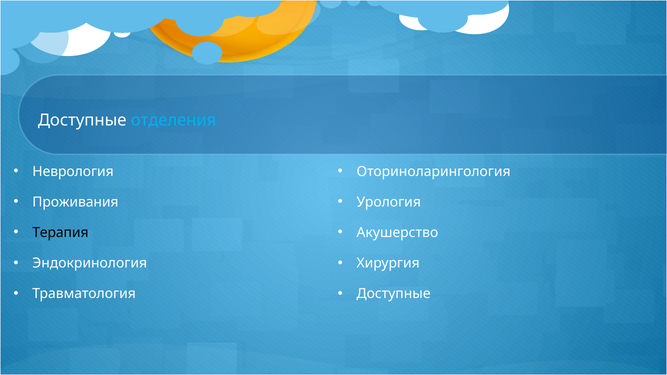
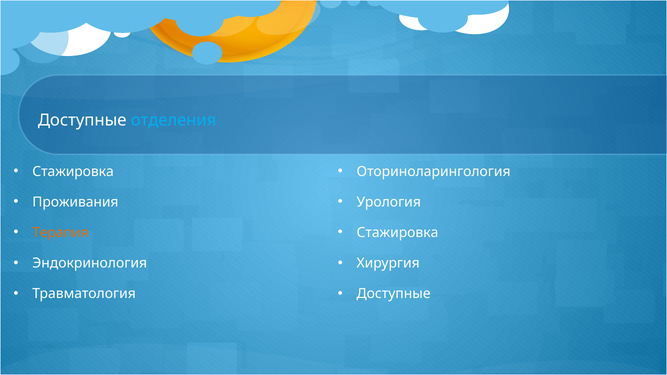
Неврология: Неврология -> Стажировка (73, 172)
Терапия colour: black -> orange (60, 233)
Акушерство: Акушерство -> Стажировка (397, 233)
